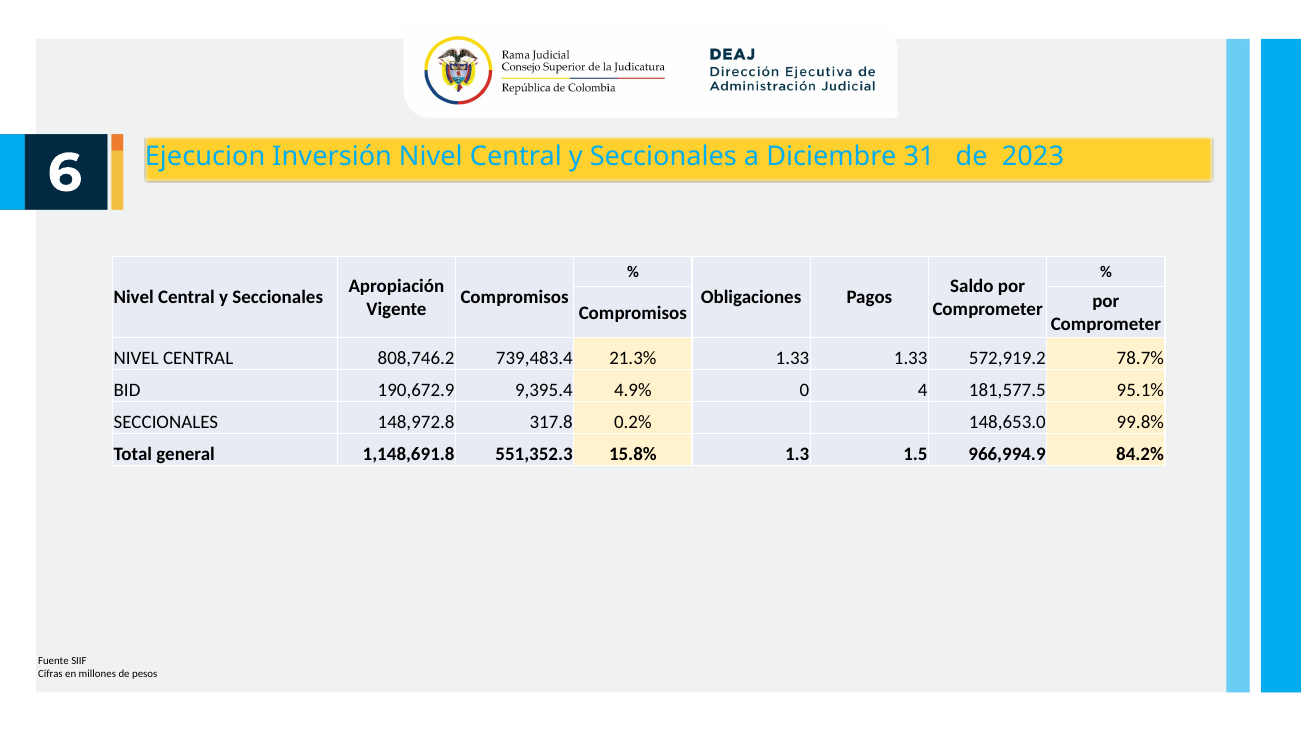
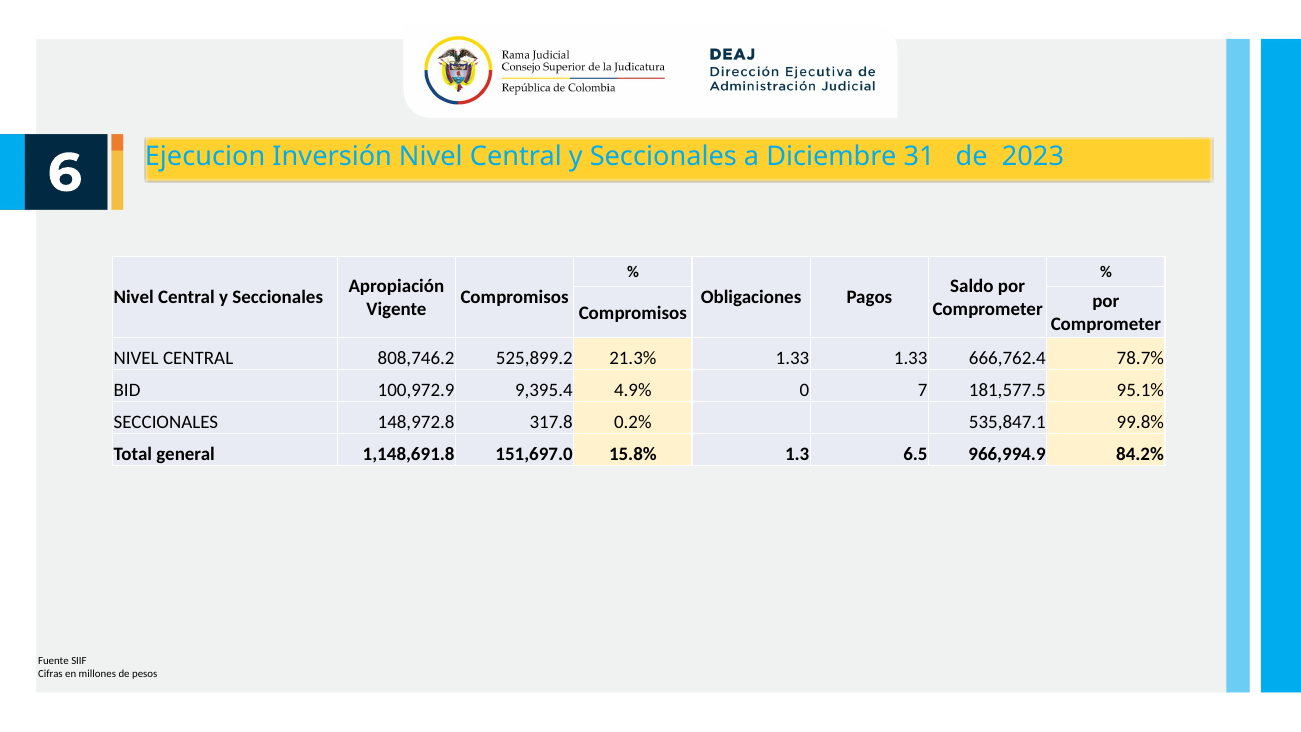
739,483.4: 739,483.4 -> 525,899.2 (534, 358)
572,919.2: 572,919.2 -> 666,762.4 (1007, 358)
190,672.9: 190,672.9 -> 100,972.9 (416, 390)
4: 4 -> 7 (923, 390)
148,653.0: 148,653.0 -> 535,847.1 (1007, 422)
551,352.3: 551,352.3 -> 151,697.0 (534, 454)
1.5: 1.5 -> 6.5 (915, 454)
